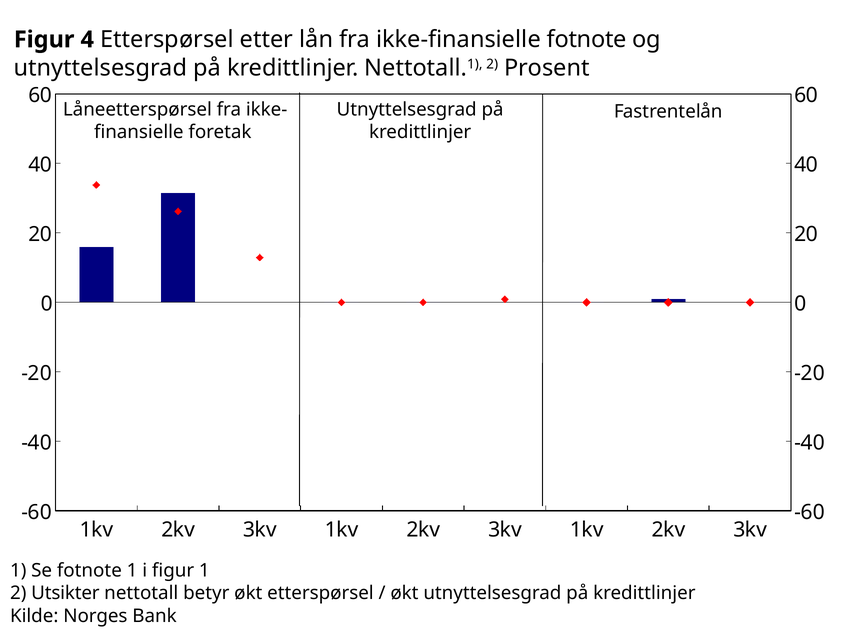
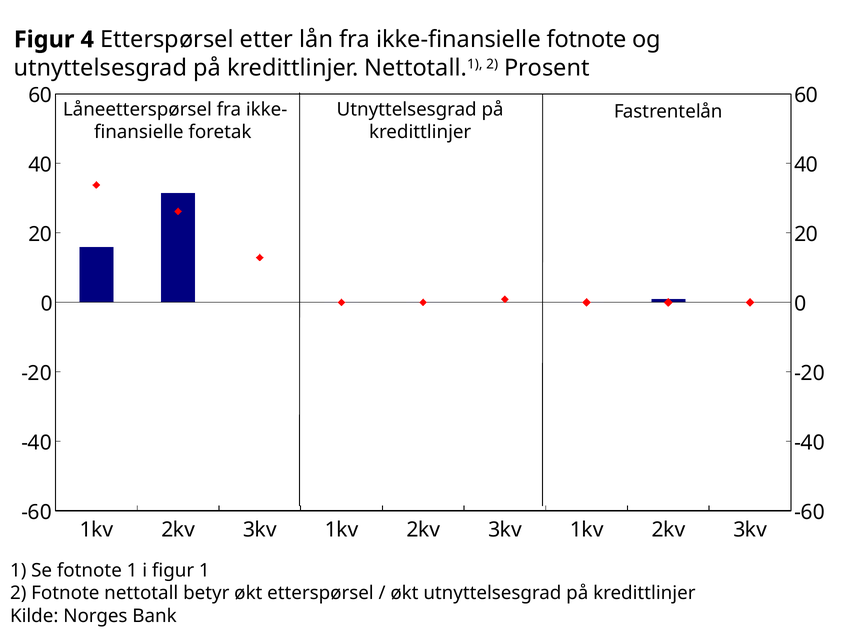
2 Utsikter: Utsikter -> Fotnote (65, 594)
